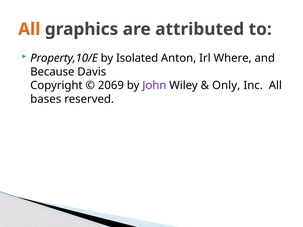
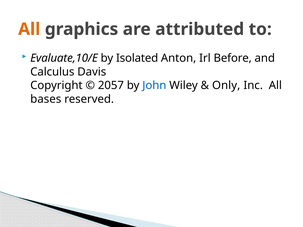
Property,10/E: Property,10/E -> Evaluate,10/E (64, 58)
Where: Where -> Before (233, 58)
Because: Because -> Calculus (52, 72)
2069: 2069 -> 2057 (111, 85)
John colour: purple -> blue (154, 85)
